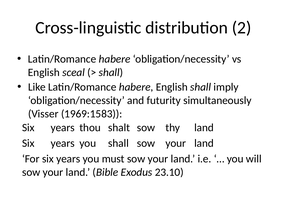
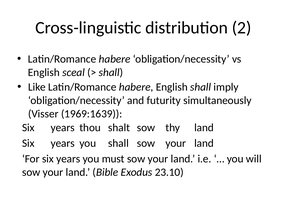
1969:1583: 1969:1583 -> 1969:1639 (92, 114)
